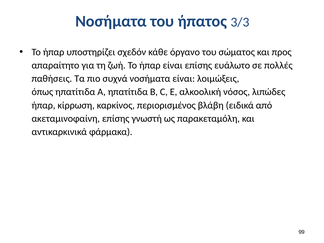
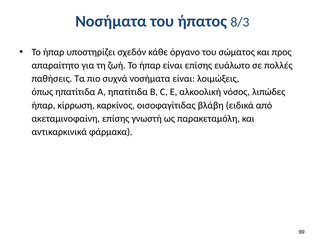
3/3: 3/3 -> 8/3 (240, 22)
περιορισμένος: περιορισμένος -> οισοφαγίτιδας (166, 105)
